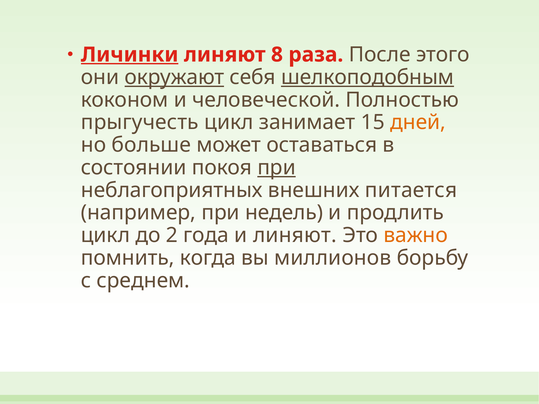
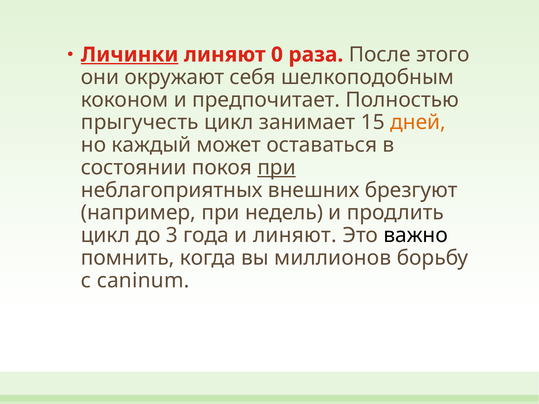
8: 8 -> 0 (277, 55)
окружают underline: present -> none (174, 77)
шелкоподобным underline: present -> none (368, 77)
человеческой: человеческой -> предпочитает (266, 100)
больше: больше -> каждый (151, 145)
питается: питается -> брезгуют (411, 190)
2: 2 -> 3 (172, 235)
важно colour: orange -> black (416, 235)
среднем: среднем -> caninum (143, 281)
